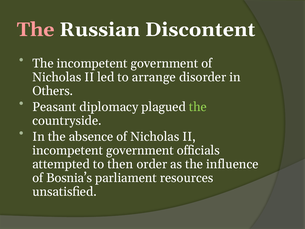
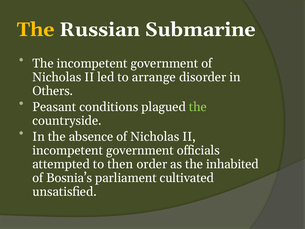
The colour: pink -> yellow (36, 30)
Discontent: Discontent -> Submarine (200, 30)
diplomacy: diplomacy -> conditions (109, 107)
influence: influence -> inhabited (232, 164)
resources: resources -> cultivated (187, 178)
